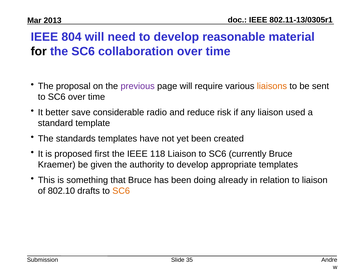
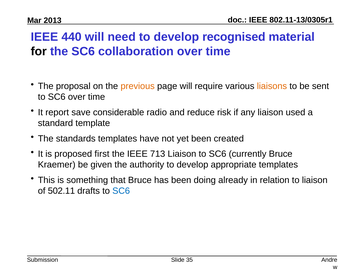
804: 804 -> 440 (71, 37)
reasonable: reasonable -> recognised (234, 37)
previous colour: purple -> orange (138, 86)
better: better -> report (57, 112)
118: 118 -> 713 (158, 154)
802.10: 802.10 -> 502.11 (61, 191)
SC6 colour: orange -> blue (121, 191)
